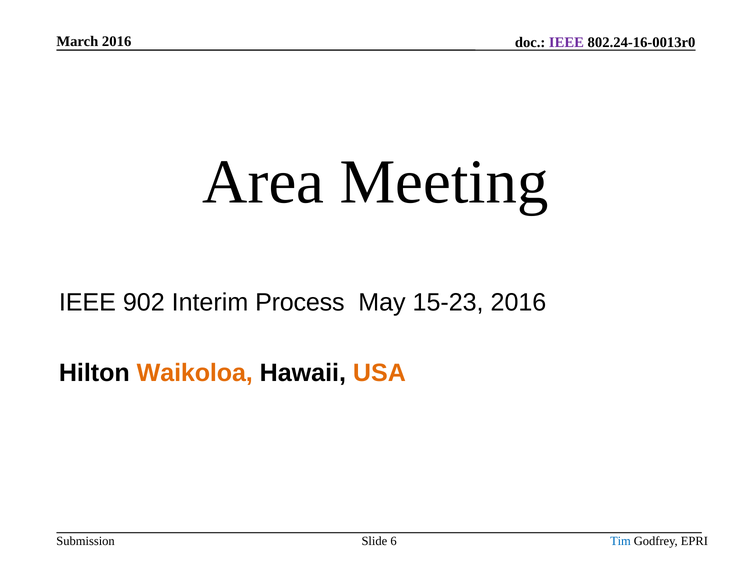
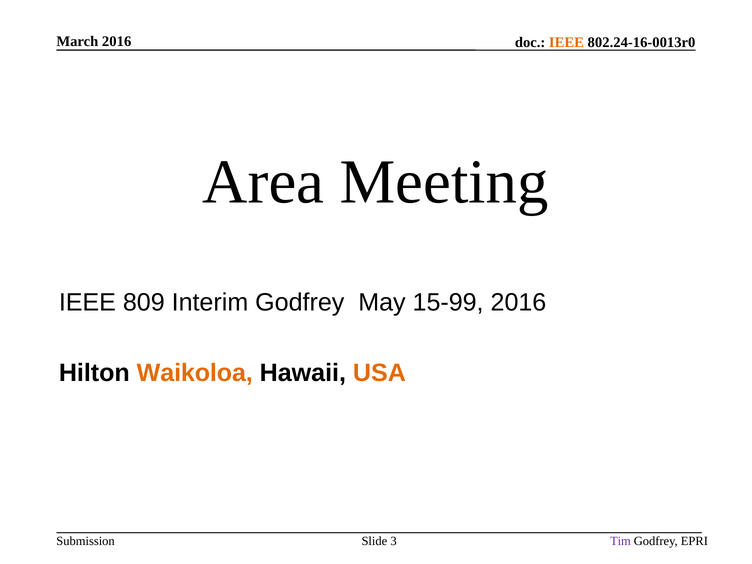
IEEE colour: purple -> orange (566, 42)
902: 902 -> 809 (144, 303)
Interim Process: Process -> Godfrey (300, 303)
15-23: 15-23 -> 15-99 (448, 303)
6: 6 -> 3 (394, 541)
Tim colour: blue -> purple (620, 541)
